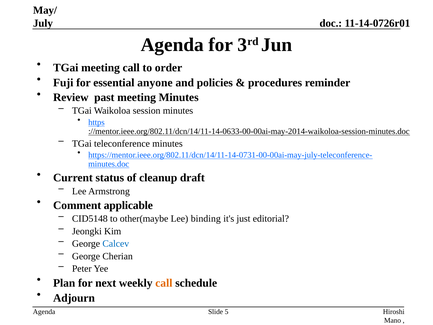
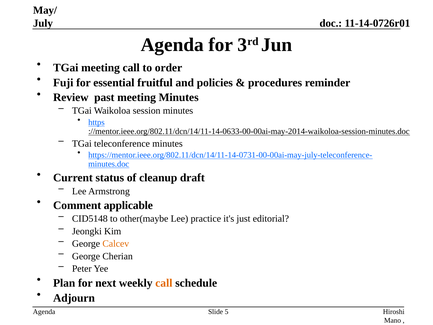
anyone: anyone -> fruitful (155, 83)
binding: binding -> practice (206, 218)
Calcev colour: blue -> orange (116, 244)
